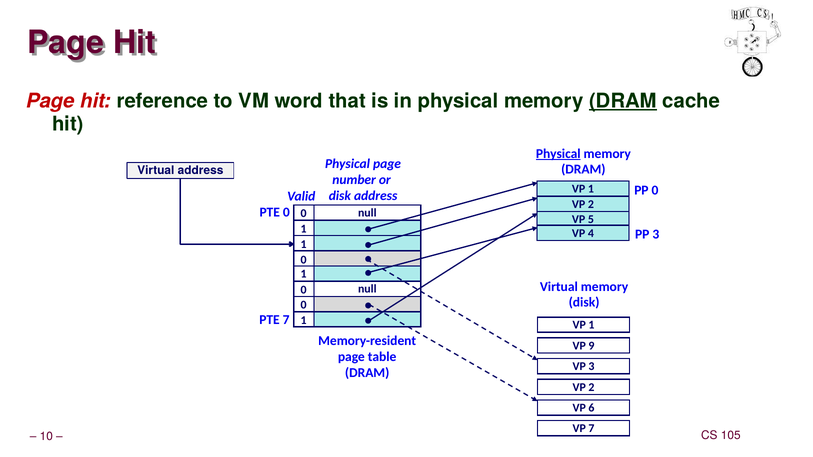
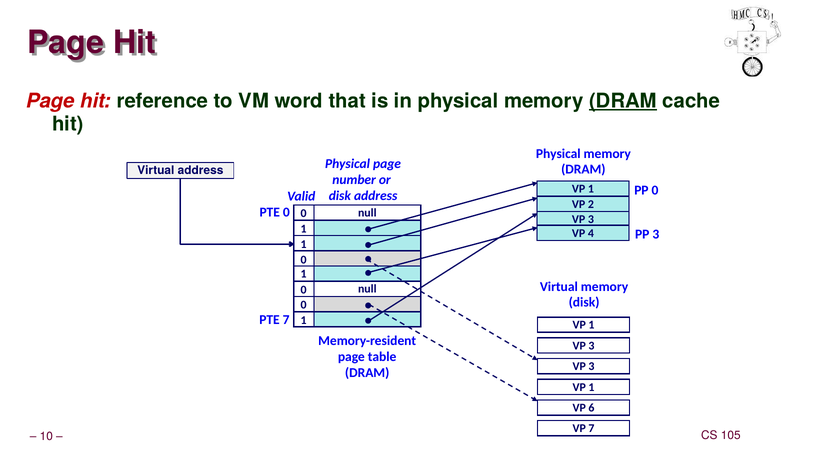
Physical underline: present -> none (558, 154)
5: 5 -> 3 (591, 219)
9: 9 -> 3 (591, 346)
2: 2 -> 1 (591, 387)
